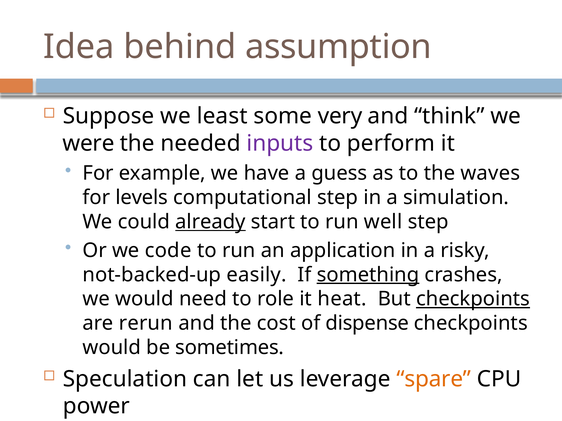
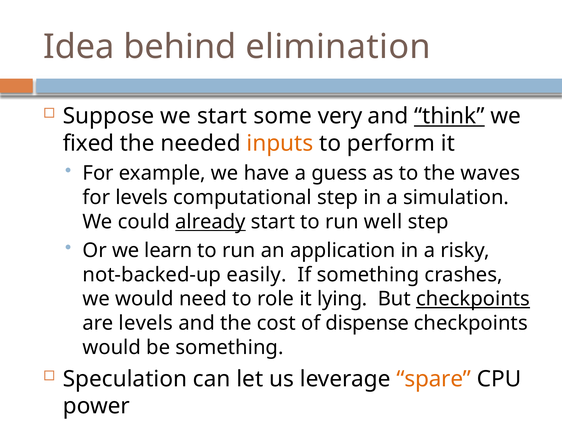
assumption: assumption -> elimination (338, 47)
we least: least -> start (222, 116)
think underline: none -> present (449, 116)
were: were -> fixed (88, 143)
inputs colour: purple -> orange (280, 143)
code: code -> learn (168, 251)
something underline: present -> none (368, 275)
heat: heat -> lying (342, 299)
are rerun: rerun -> levels (146, 324)
be sometimes: sometimes -> something (230, 348)
